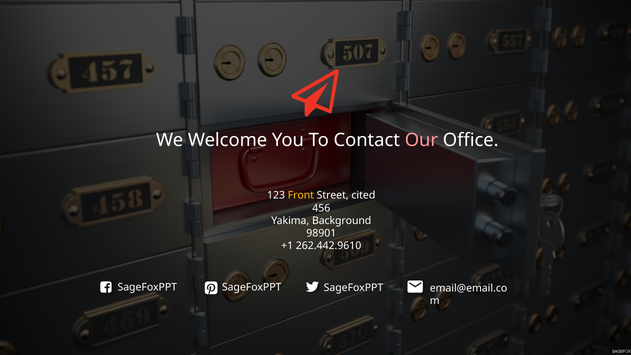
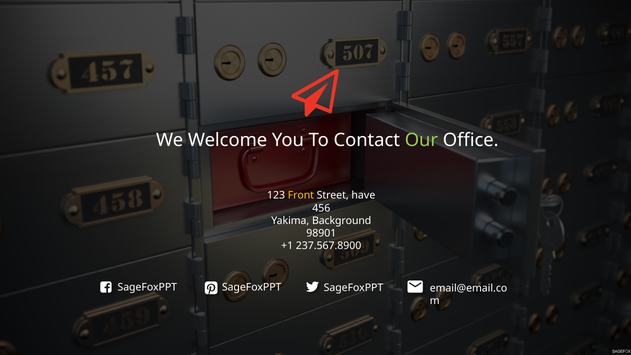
Our colour: pink -> light green (421, 140)
cited: cited -> have (363, 195)
262.442.9610: 262.442.9610 -> 237.567.8900 (329, 246)
